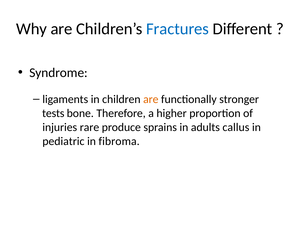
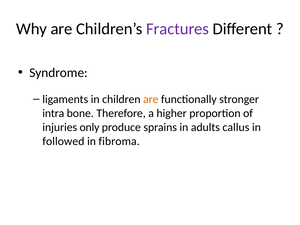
Fractures colour: blue -> purple (178, 29)
tests: tests -> intra (53, 113)
rare: rare -> only (90, 127)
pediatric: pediatric -> followed (63, 141)
